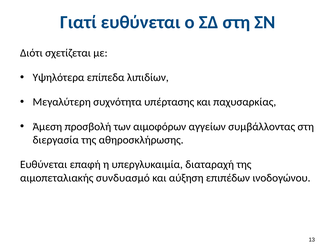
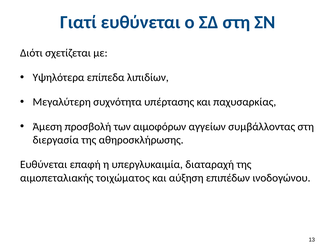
συνδυασμό: συνδυασμό -> τοιχώματος (123, 178)
